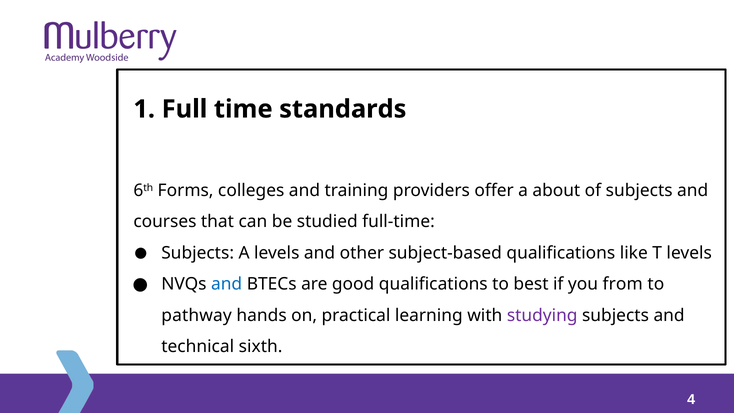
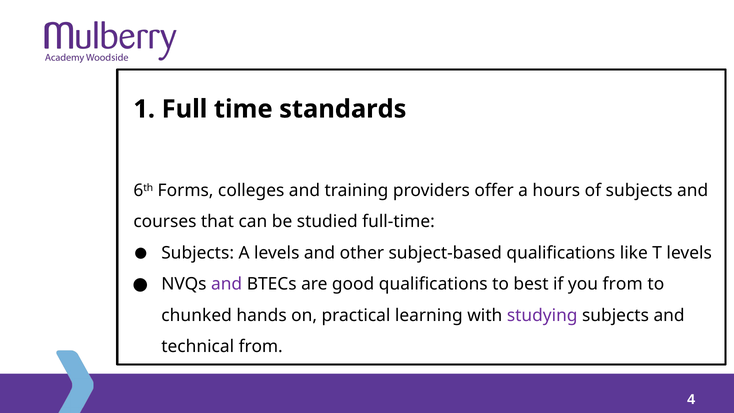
about: about -> hours (556, 190)
and colour: blue -> purple (227, 284)
pathway: pathway -> chunked (197, 315)
technical sixth: sixth -> from (261, 347)
